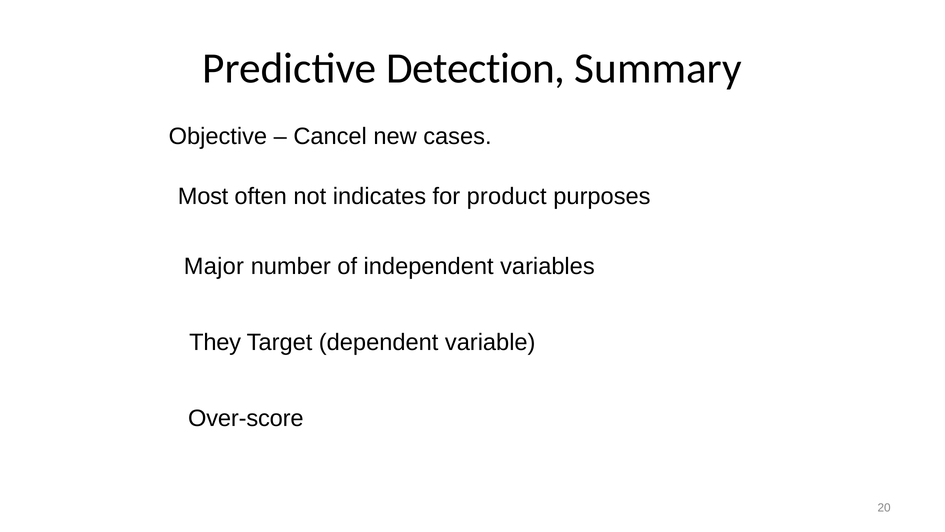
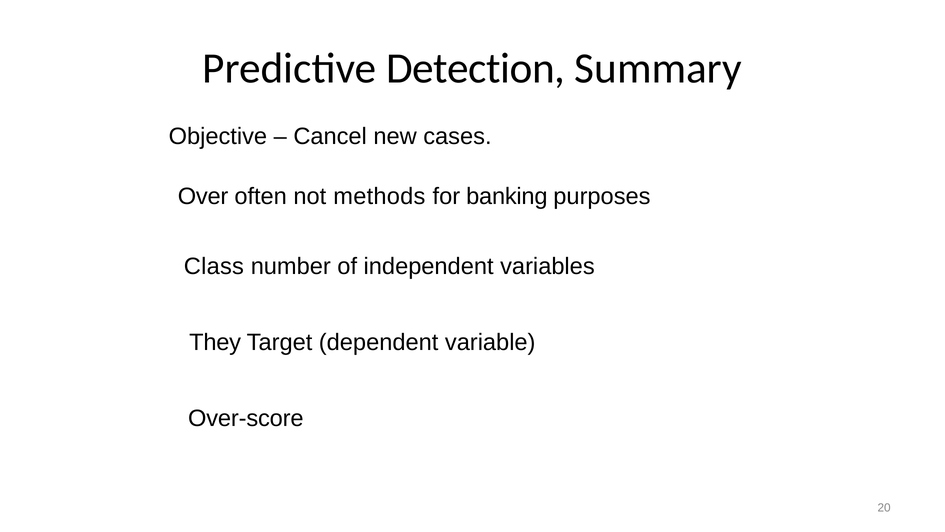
Most: Most -> Over (203, 196)
indicates: indicates -> methods (379, 196)
product: product -> banking (507, 196)
Major: Major -> Class (214, 266)
